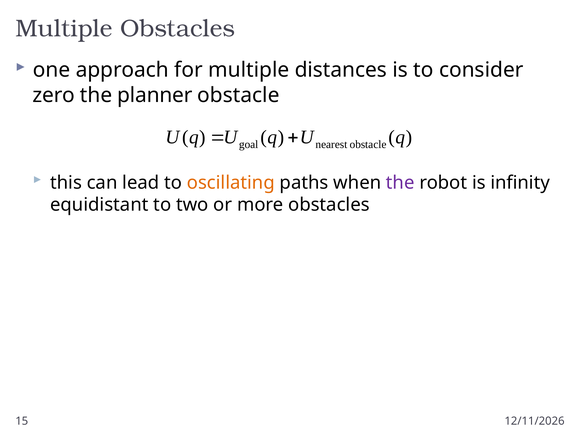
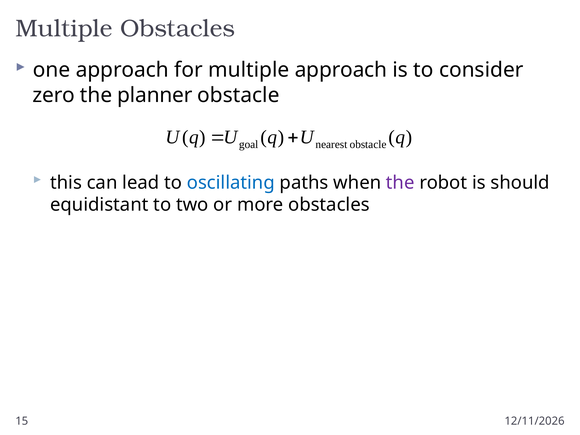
multiple distances: distances -> approach (341, 70)
oscillating colour: orange -> blue (231, 183)
infinity: infinity -> should (520, 183)
